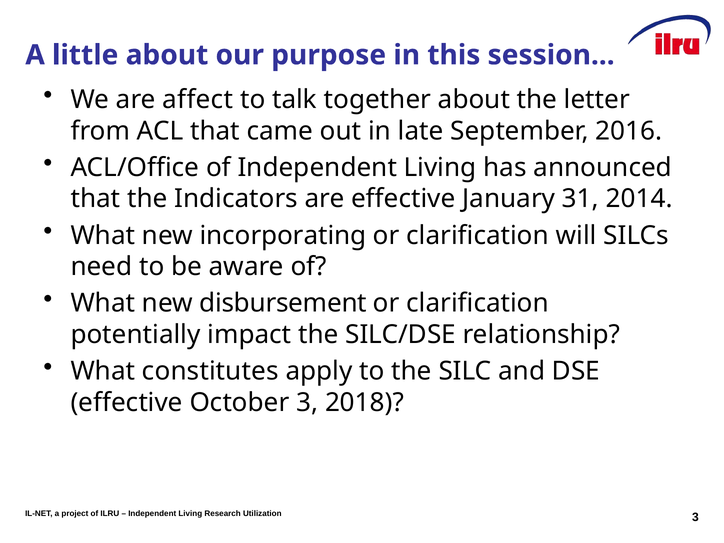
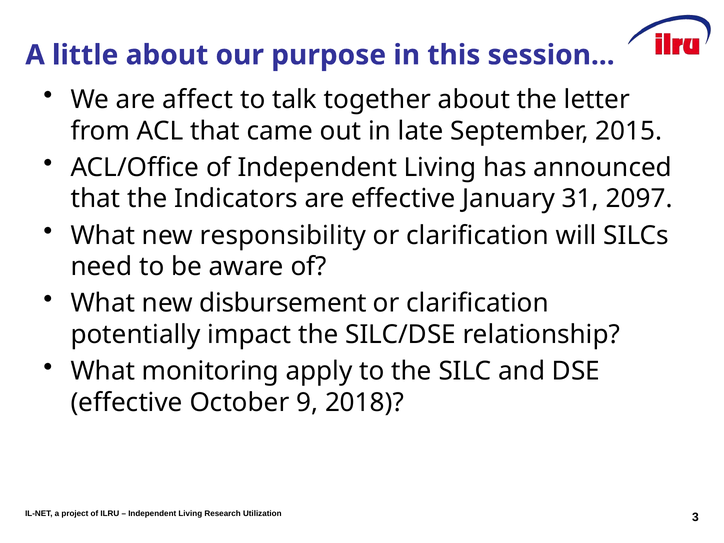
2016: 2016 -> 2015 (629, 131)
2014: 2014 -> 2097 (639, 199)
incorporating: incorporating -> responsibility (283, 235)
constitutes: constitutes -> monitoring (210, 371)
October 3: 3 -> 9 (307, 403)
